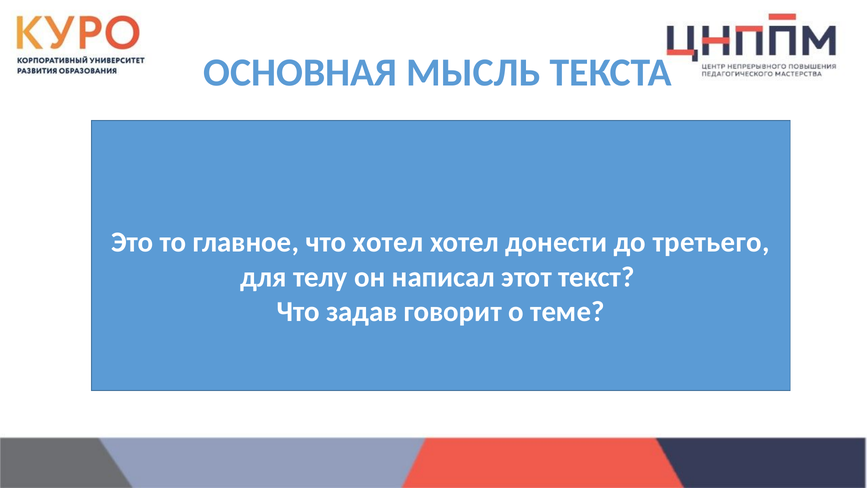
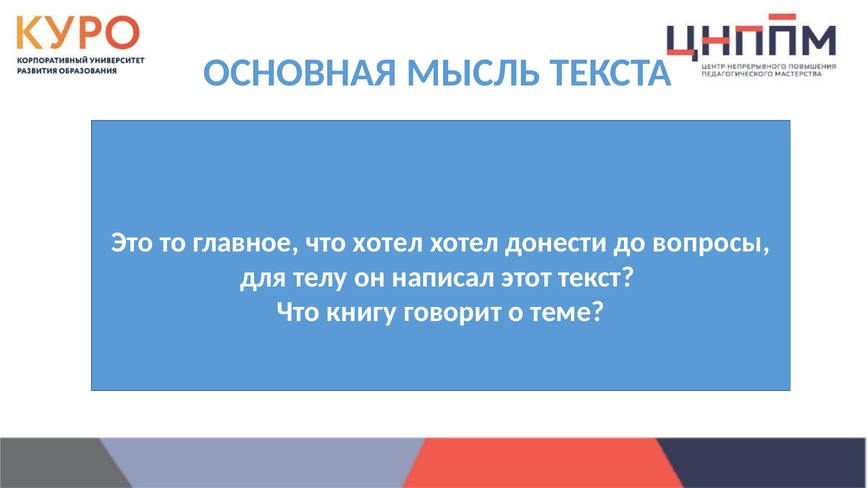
третьего: третьего -> вопросы (711, 242)
задав: задав -> книгу (362, 312)
